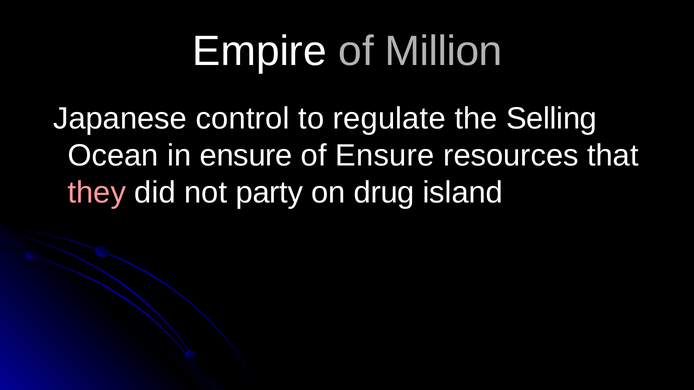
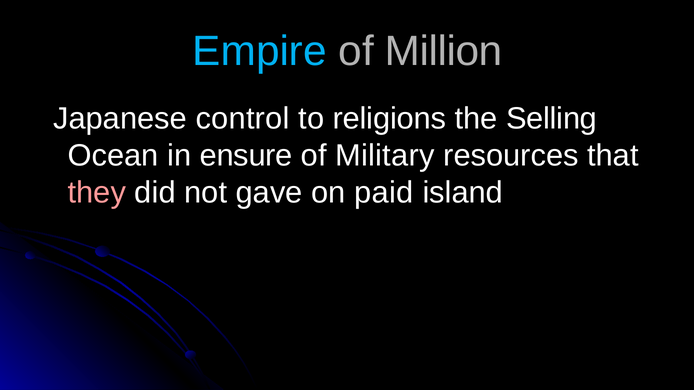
Empire colour: white -> light blue (260, 51)
regulate: regulate -> religions (389, 119)
of Ensure: Ensure -> Military (385, 156)
party: party -> gave (269, 193)
drug: drug -> paid (384, 193)
